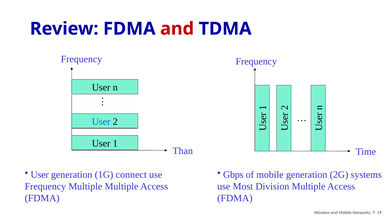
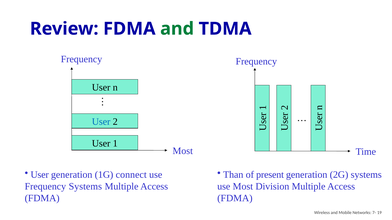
and colour: red -> green (177, 29)
Than: Than -> Most (183, 151)
Gbps: Gbps -> Than (233, 175)
of mobile: mobile -> present (270, 175)
Frequency Multiple: Multiple -> Systems (85, 187)
